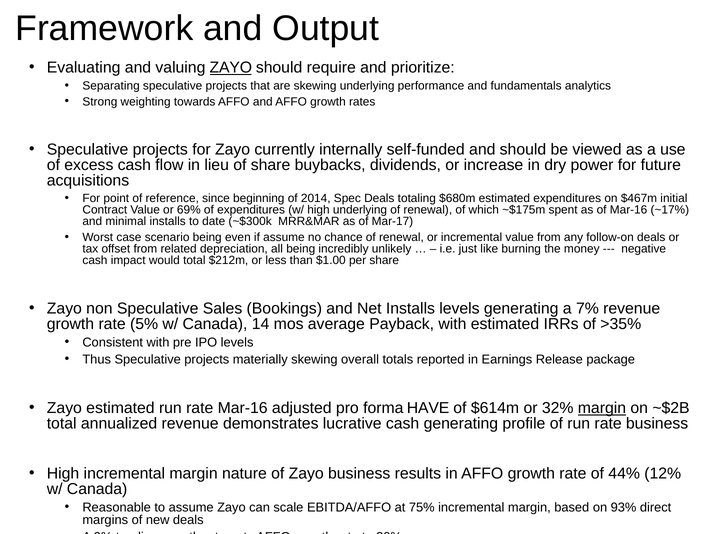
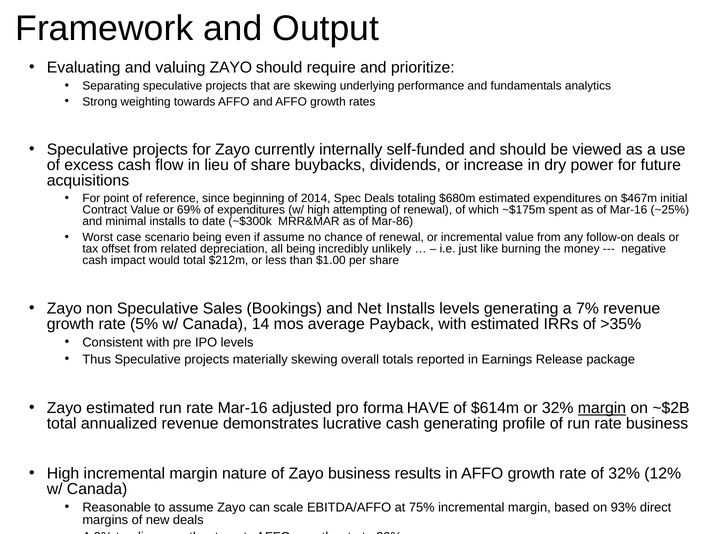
ZAYO underline: present -> none (231, 68)
high underlying: underlying -> attempting (360, 210)
~17%: ~17% -> ~25% (670, 210)
Mar-17: Mar-17 -> Mar-86 (392, 222)
of 44%: 44% -> 32% (624, 474)
